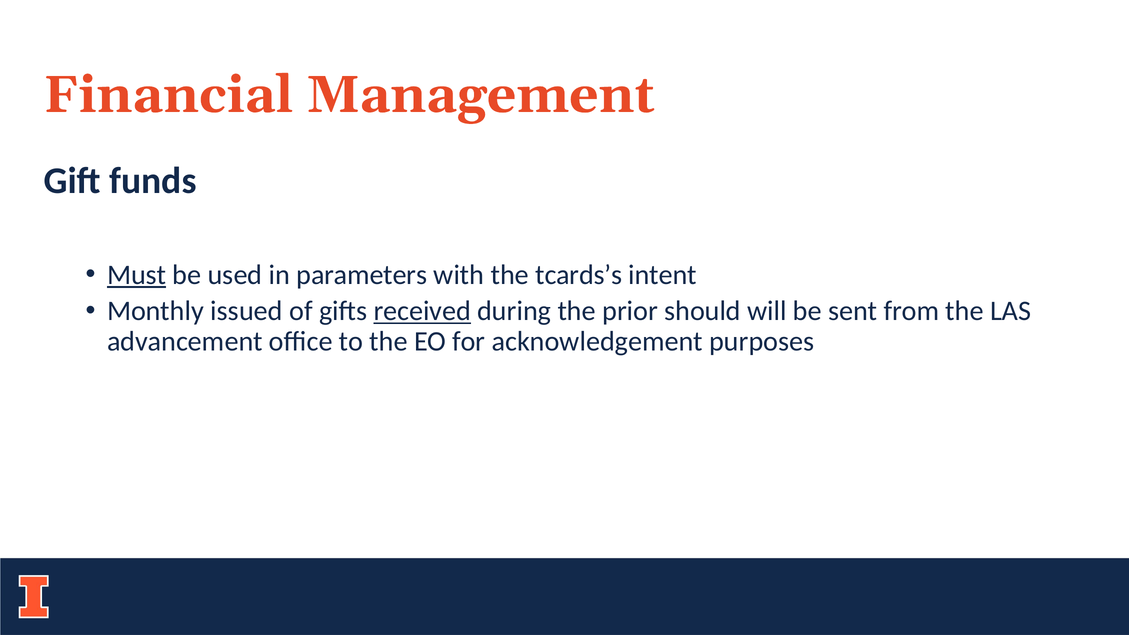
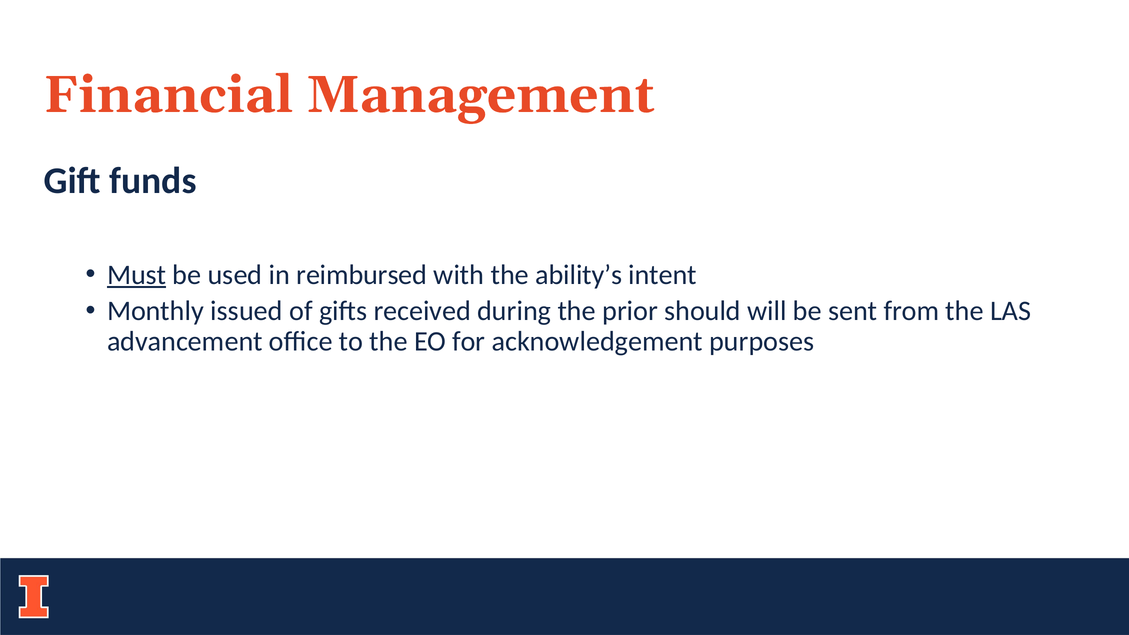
parameters: parameters -> reimbursed (362, 275)
tcards’s: tcards’s -> ability’s (579, 275)
received underline: present -> none (422, 311)
